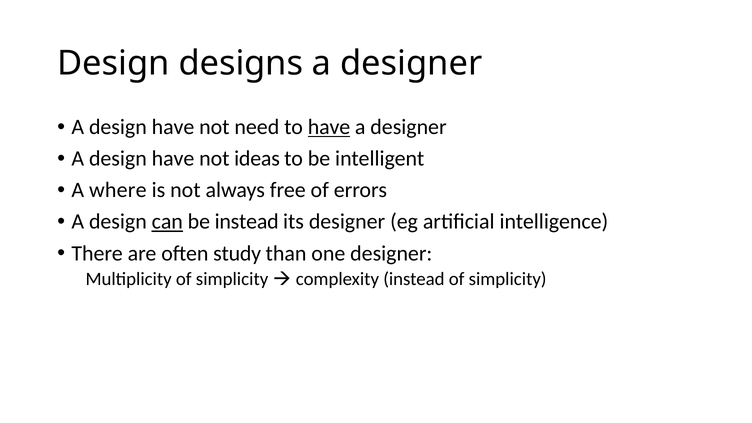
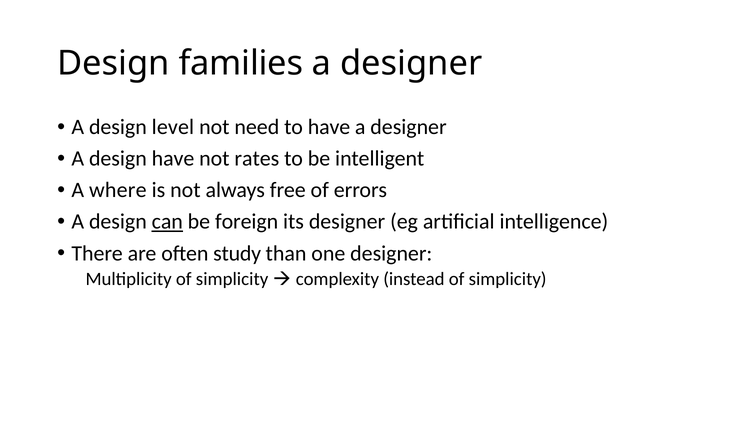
designs: designs -> families (241, 63)
have: have -> level (173, 127)
have underline: present -> none (329, 127)
ideas: ideas -> rates (257, 159)
be instead: instead -> foreign (247, 222)
